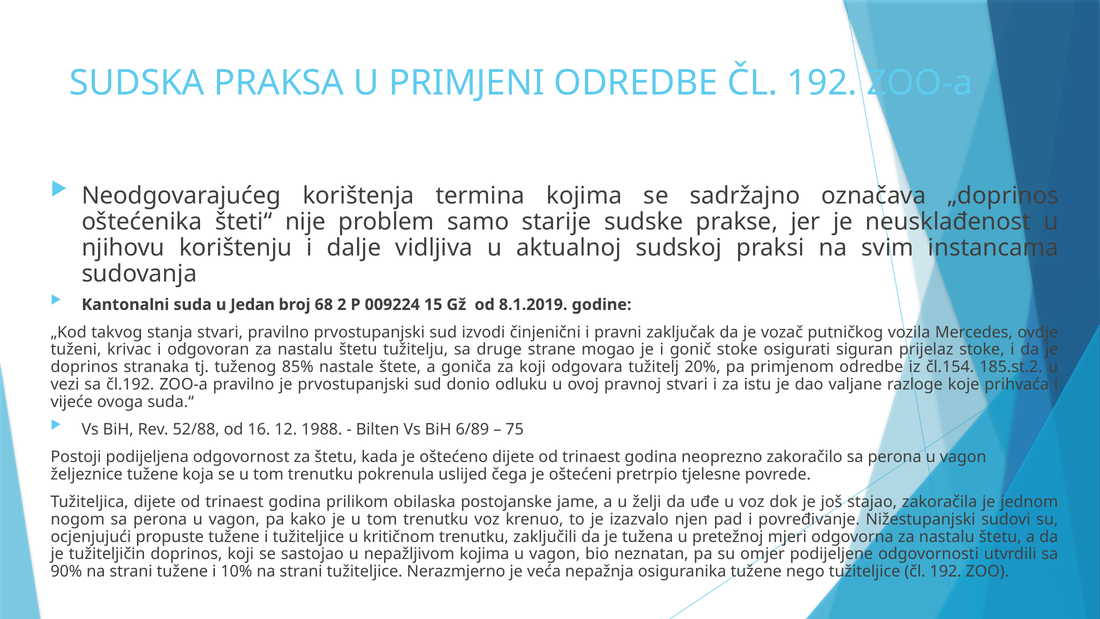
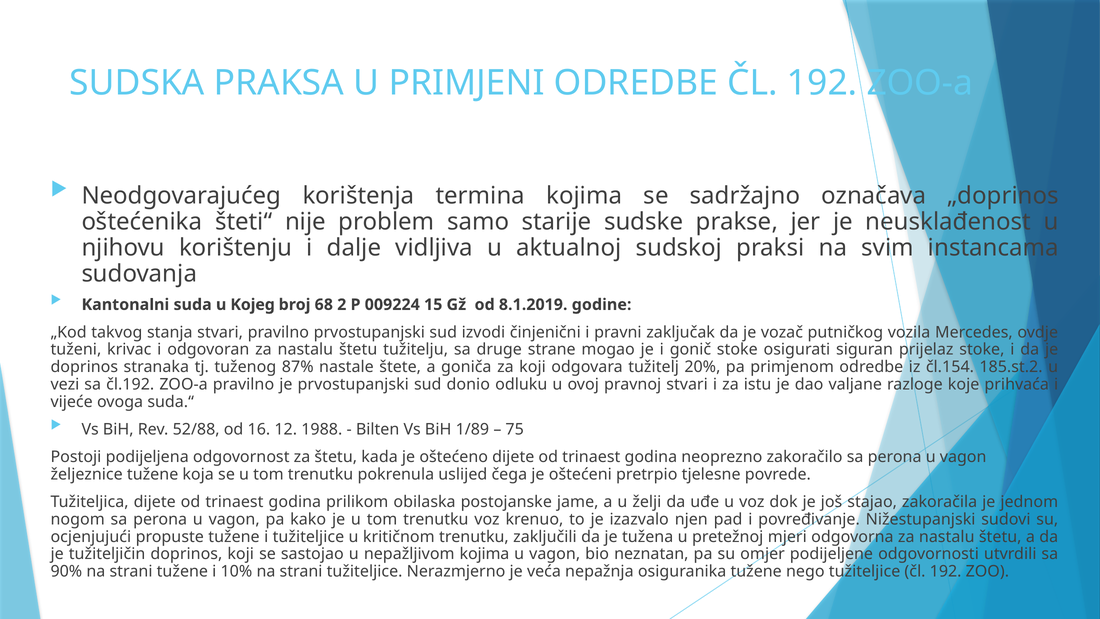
Jedan: Jedan -> Kojeg (253, 305)
85%: 85% -> 87% (298, 367)
6/89: 6/89 -> 1/89 (472, 429)
